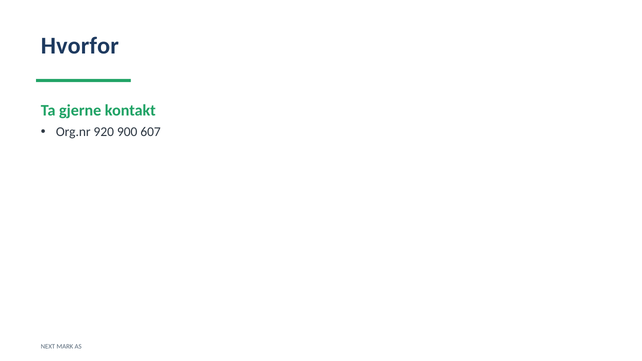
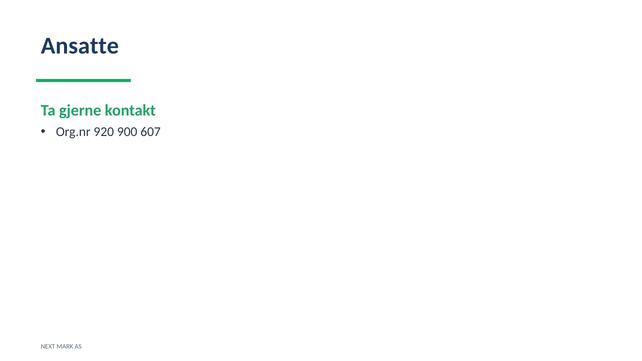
Hvorfor: Hvorfor -> Ansatte (80, 46)
